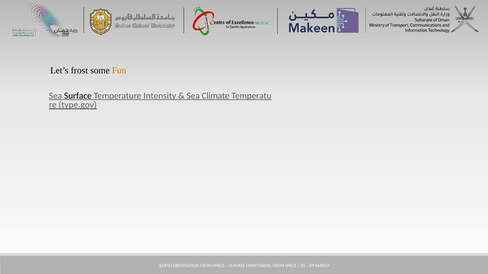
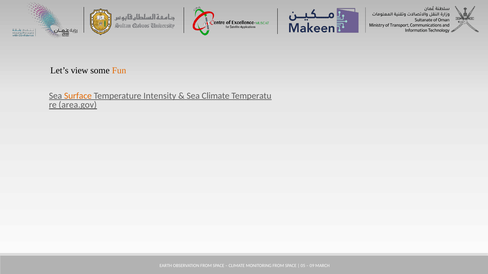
frost: frost -> view (79, 71)
Surface colour: black -> orange (78, 96)
type.gov: type.gov -> area.gov (78, 105)
